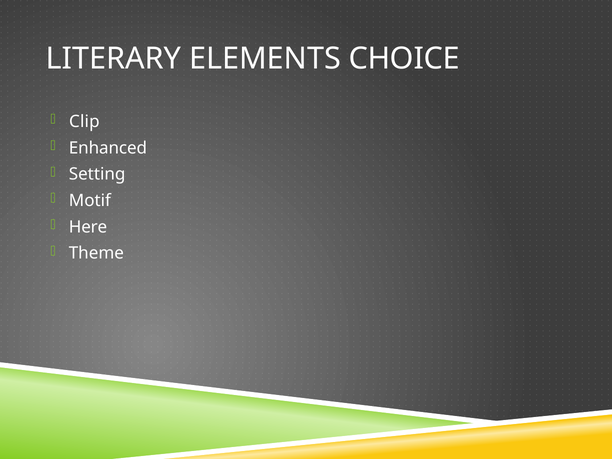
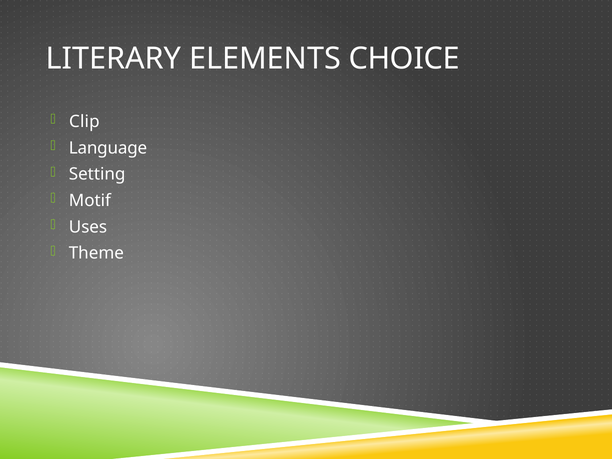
Enhanced: Enhanced -> Language (108, 148)
Here: Here -> Uses (88, 227)
